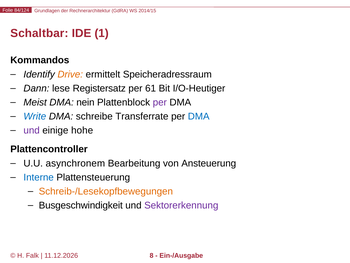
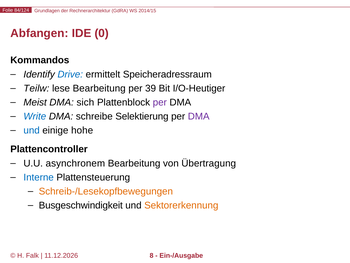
Schaltbar: Schaltbar -> Abfangen (39, 33)
1: 1 -> 0 (102, 33)
Drive colour: orange -> blue (70, 74)
Dann: Dann -> Teilw (36, 88)
lese Registersatz: Registersatz -> Bearbeitung (99, 88)
61: 61 -> 39 (151, 88)
nein: nein -> sich (85, 102)
Transferrate: Transferrate -> Selektierung (142, 116)
DMA colour: blue -> purple (199, 116)
und colour: purple -> blue (32, 130)
Ansteuerung: Ansteuerung -> Übertragung (209, 163)
Sektorerkennung colour: purple -> orange (181, 205)
